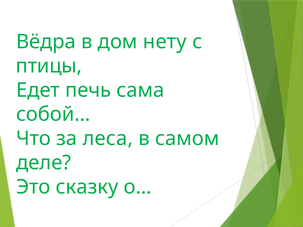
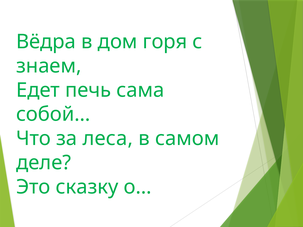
нету: нету -> горя (165, 42)
птицы: птицы -> знаем (49, 66)
